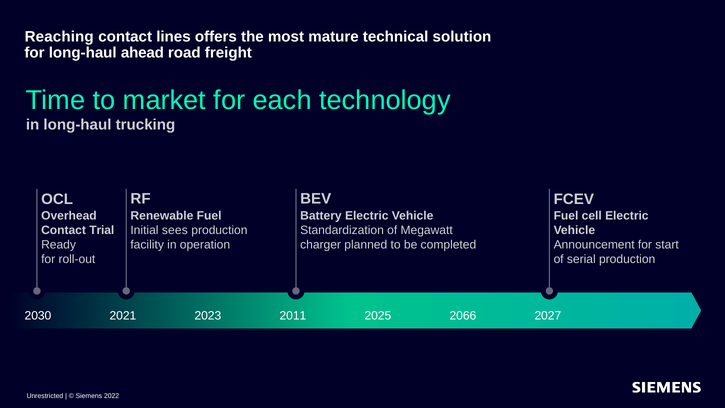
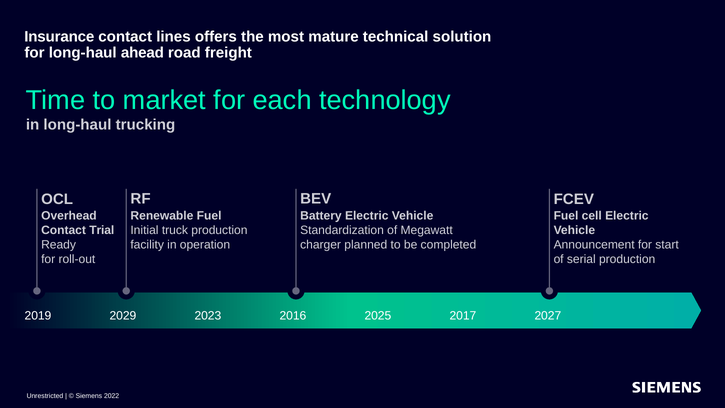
Reaching: Reaching -> Insurance (59, 37)
sees: sees -> truck (175, 230)
2030: 2030 -> 2019 (38, 316)
2021: 2021 -> 2029 (123, 316)
2011: 2011 -> 2016 (293, 316)
2066: 2066 -> 2017 (463, 316)
